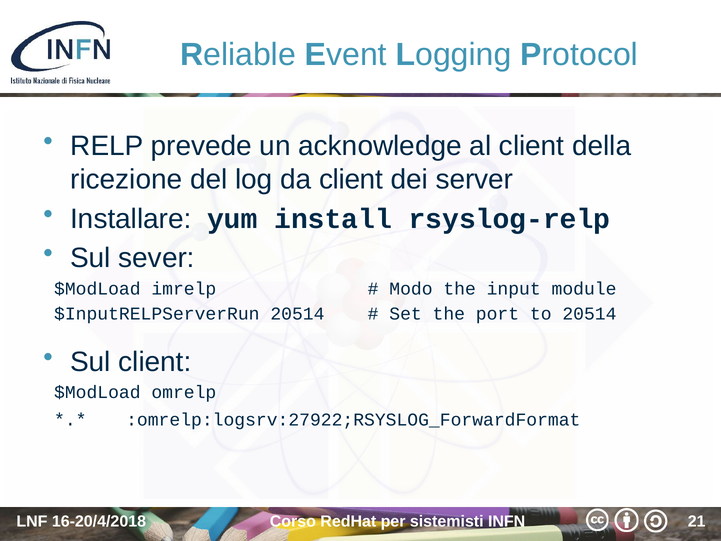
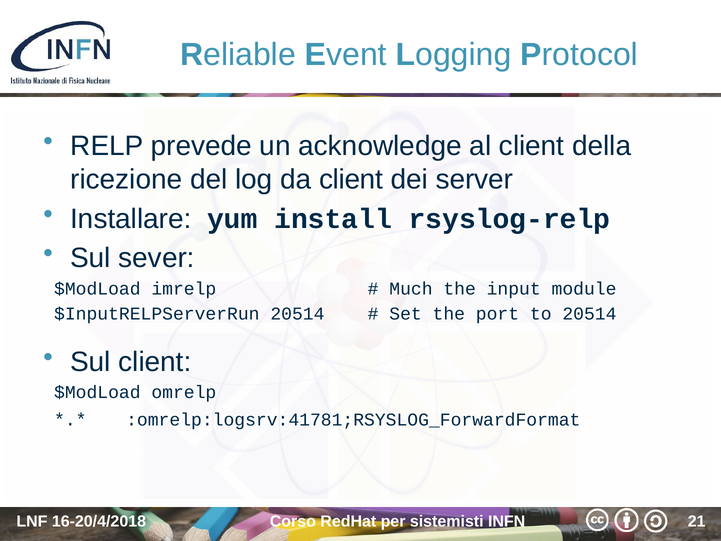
Modo: Modo -> Much (411, 289)
:omrelp:logsrv:27922;RSYSLOG_ForwardFormat: :omrelp:logsrv:27922;RSYSLOG_ForwardFormat -> :omrelp:logsrv:41781;RSYSLOG_ForwardFormat (353, 420)
